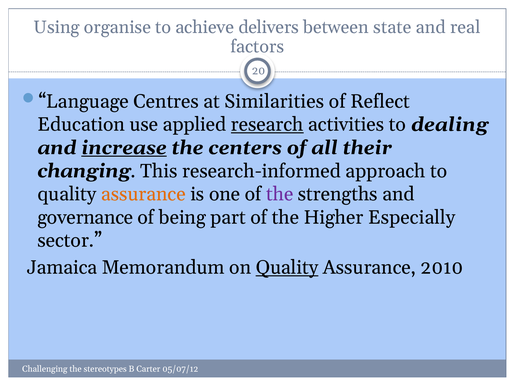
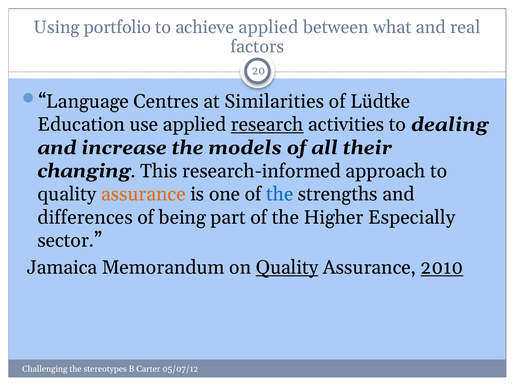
organise: organise -> portfolio (118, 27)
achieve delivers: delivers -> applied (269, 27)
state: state -> what (392, 27)
Reflect: Reflect -> Lüdtke (380, 101)
increase underline: present -> none (124, 148)
centers: centers -> models (245, 148)
the colour: purple -> blue (280, 194)
governance: governance -> differences (85, 217)
2010 underline: none -> present (442, 268)
